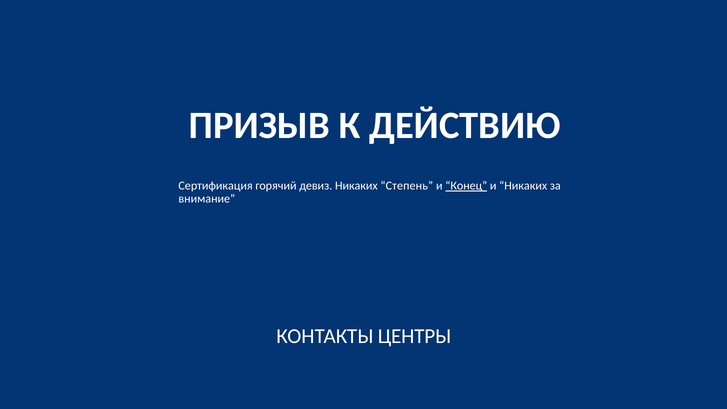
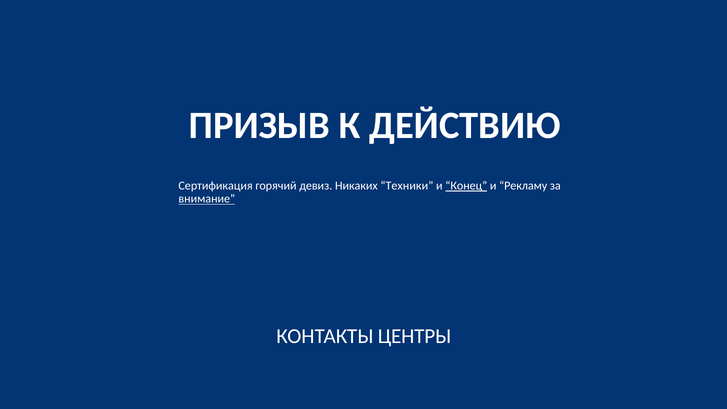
Степень: Степень -> Техники (407, 186)
и Никаких: Никаких -> Рекламу (523, 186)
внимание underline: none -> present (207, 199)
